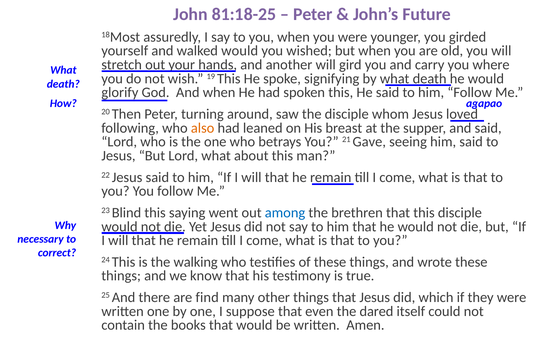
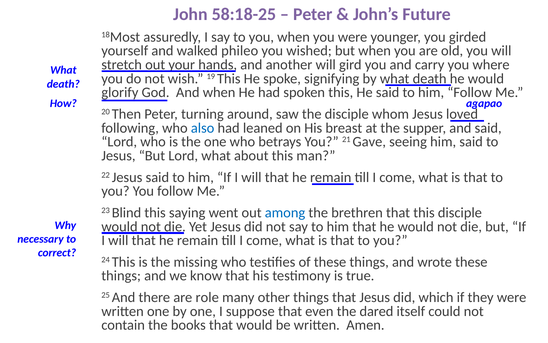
81:18-25: 81:18-25 -> 58:18-25 (244, 14)
walked would: would -> phileo (240, 51)
also colour: orange -> blue (203, 128)
walking: walking -> missing (196, 262)
find: find -> role (207, 297)
